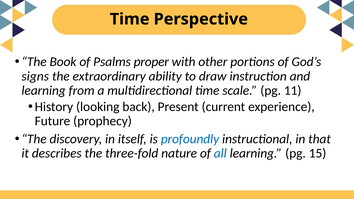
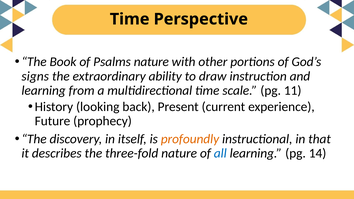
Psalms proper: proper -> nature (151, 62)
profoundly colour: blue -> orange (190, 139)
15: 15 -> 14 (318, 153)
